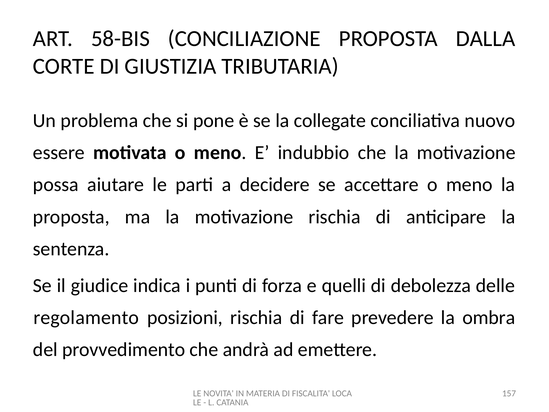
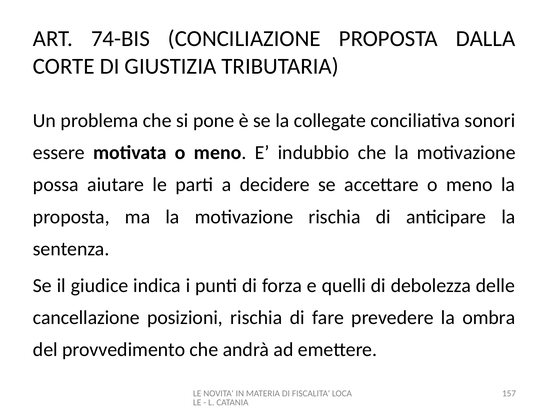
58-BIS: 58-BIS -> 74-BIS (120, 39)
nuovo: nuovo -> sonori (490, 120)
regolamento: regolamento -> cancellazione (86, 317)
